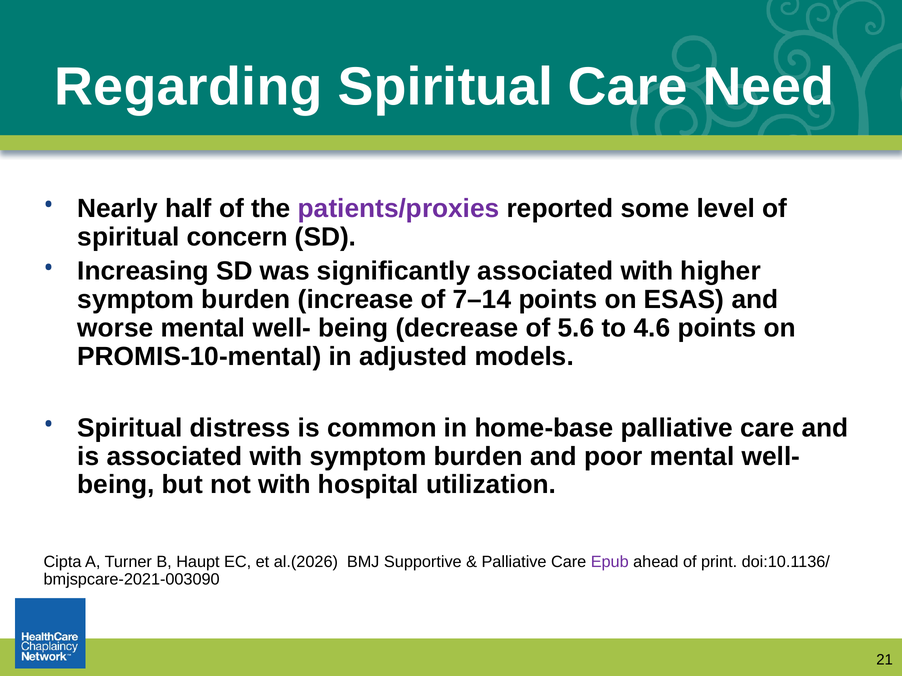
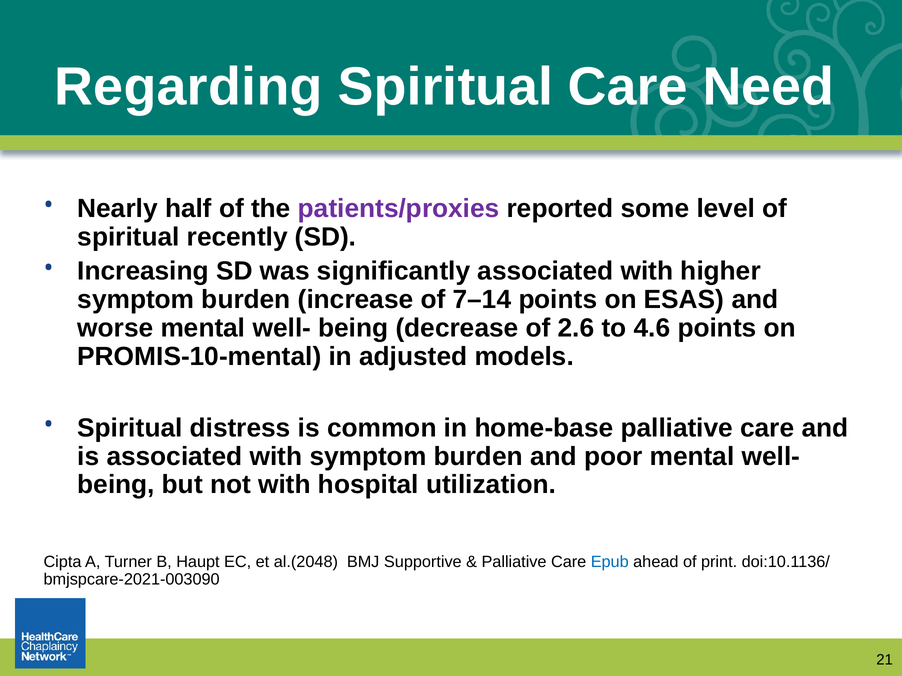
concern: concern -> recently (237, 237)
5.6: 5.6 -> 2.6 (576, 328)
al.(2026: al.(2026 -> al.(2048 (306, 562)
Epub colour: purple -> blue (610, 562)
